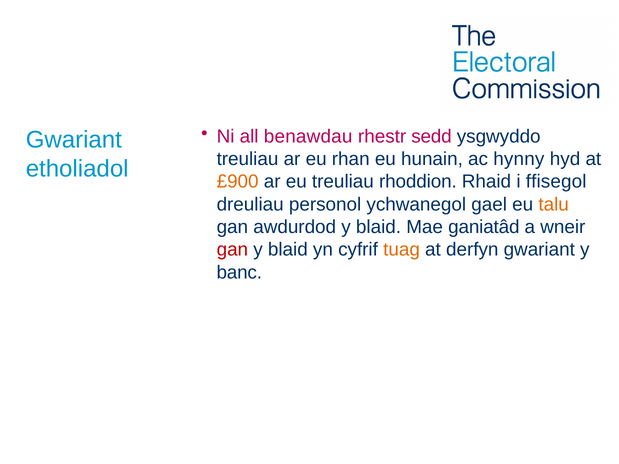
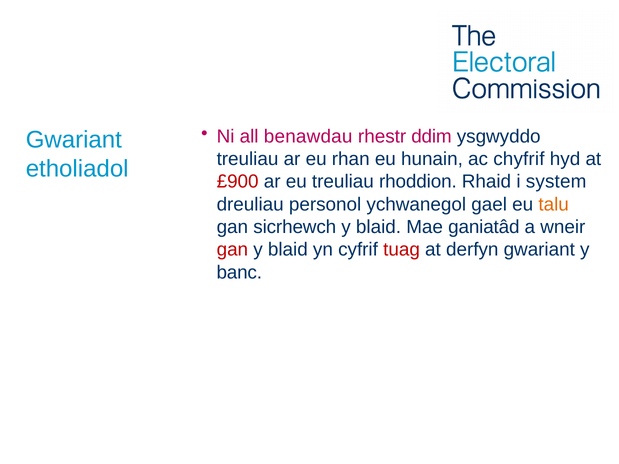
sedd: sedd -> ddim (431, 136)
hynny: hynny -> chyfrif (519, 159)
£900 colour: orange -> red (238, 182)
ffisegol: ffisegol -> system (556, 182)
awdurdod: awdurdod -> sicrhewch (295, 227)
tuag colour: orange -> red (402, 250)
